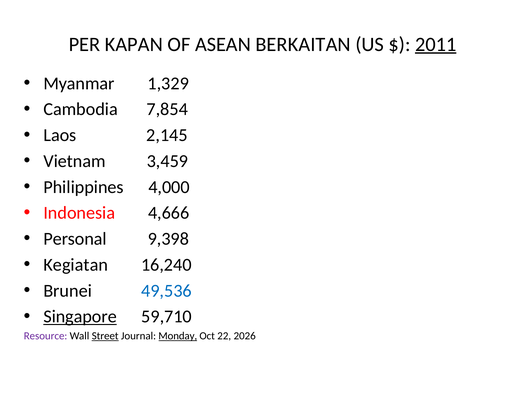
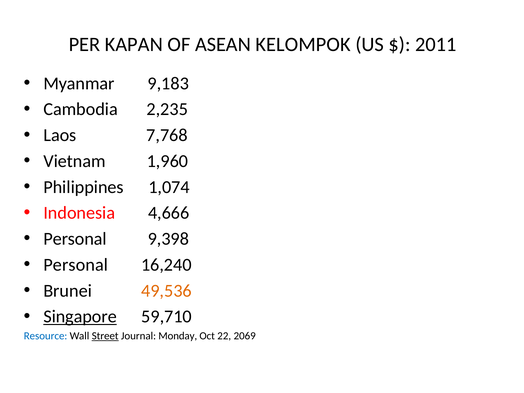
BERKAITAN: BERKAITAN -> KELOMPOK (303, 44)
2011 underline: present -> none (436, 44)
1,329: 1,329 -> 9,183 (168, 83)
7,854: 7,854 -> 2,235 (167, 109)
2,145: 2,145 -> 7,768 (167, 135)
3,459: 3,459 -> 1,960 (167, 161)
4,000: 4,000 -> 1,074 (169, 187)
Kegiatan: Kegiatan -> Personal (76, 265)
49,536 colour: blue -> orange (166, 291)
Resource colour: purple -> blue (46, 336)
Monday underline: present -> none (178, 336)
2026: 2026 -> 2069 (245, 336)
